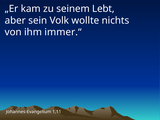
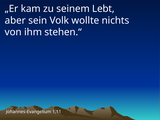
immer.“: immer.“ -> stehen.“ (63, 32)
